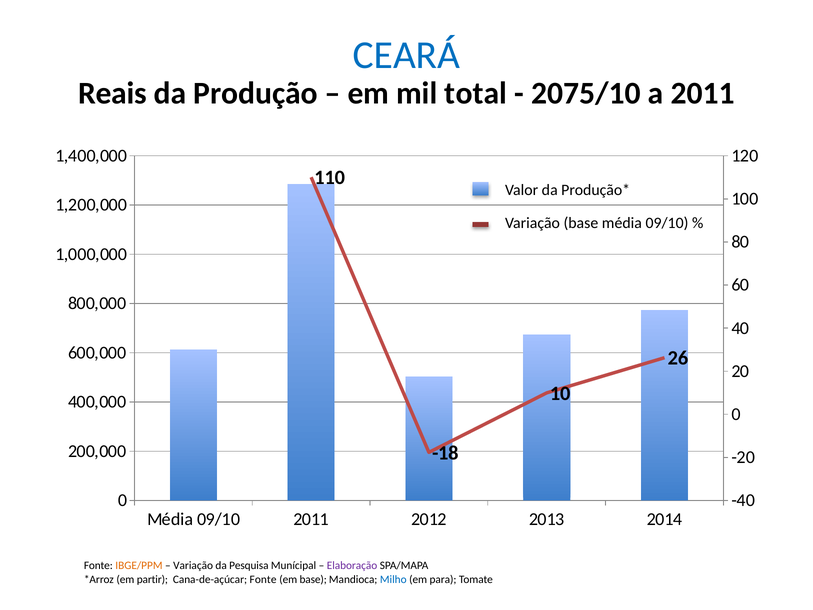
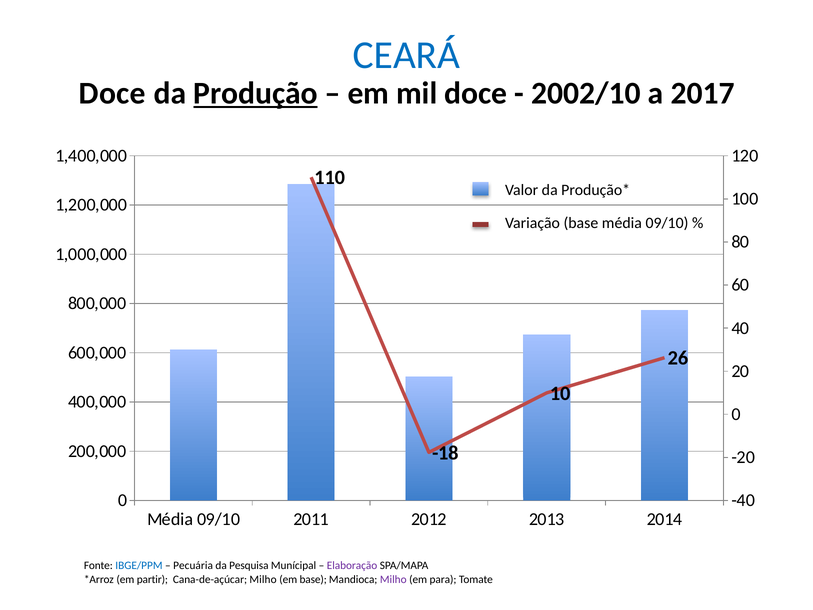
Reais: Reais -> Doce (112, 93)
Produção underline: none -> present (256, 93)
mil total: total -> doce (476, 93)
2075/10: 2075/10 -> 2002/10 (586, 93)
a 2011: 2011 -> 2017 (703, 93)
IBGE/PPM colour: orange -> blue (139, 565)
Variação: Variação -> Pecuária (193, 565)
Cana-de-açúcar Fonte: Fonte -> Milho (263, 579)
Milho colour: blue -> purple (393, 579)
